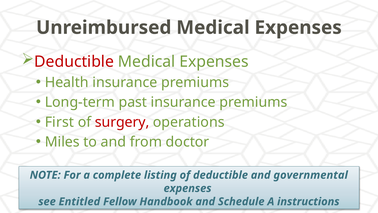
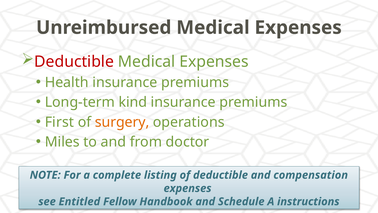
past: past -> kind (133, 102)
surgery colour: red -> orange (122, 122)
governmental: governmental -> compensation (311, 175)
